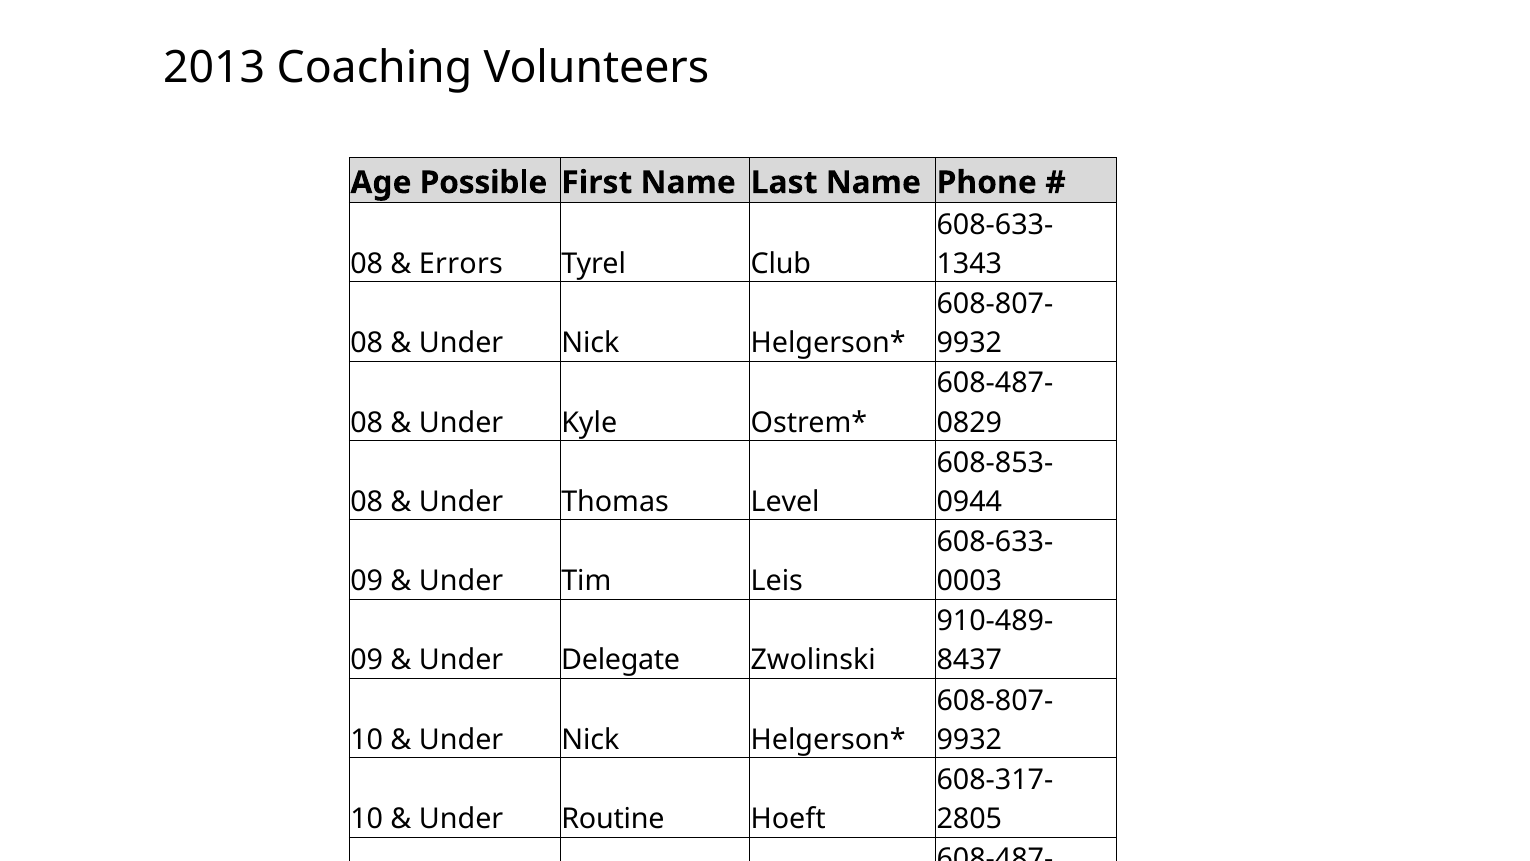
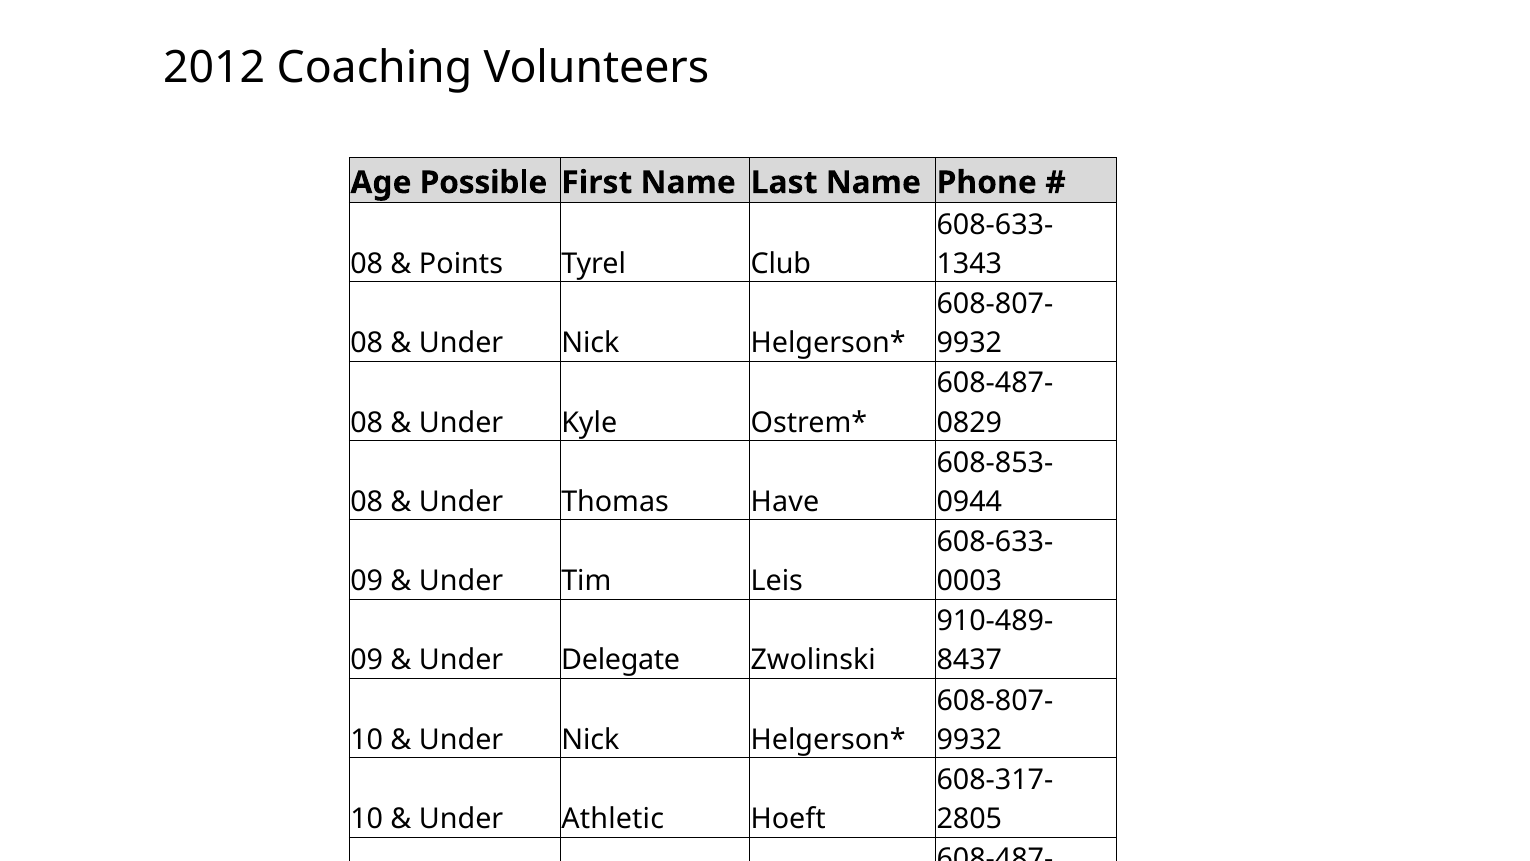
2013: 2013 -> 2012 (214, 68)
Errors: Errors -> Points (461, 264)
Level: Level -> Have (785, 502)
Routine: Routine -> Athletic (613, 819)
